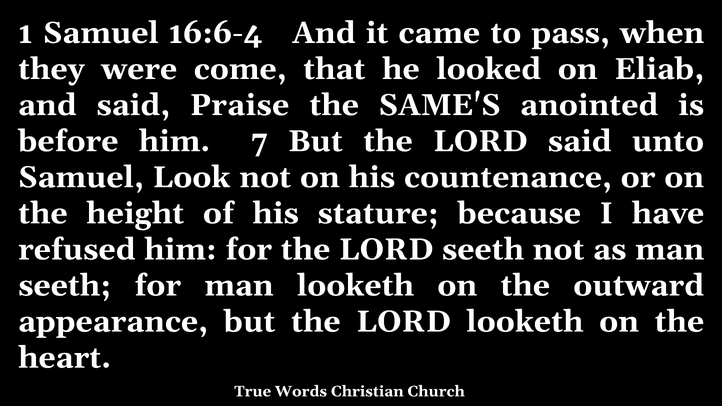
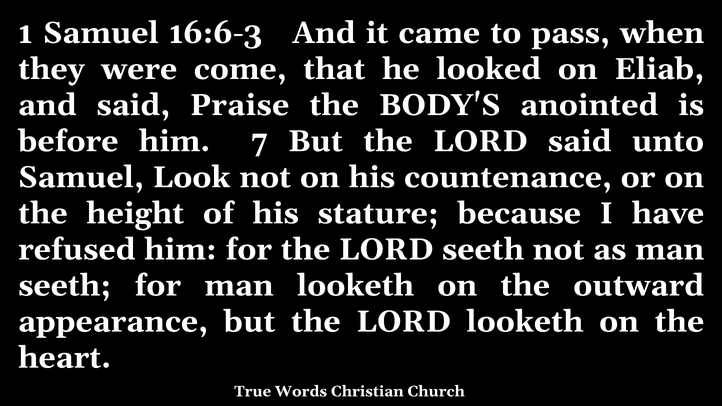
16:6-4: 16:6-4 -> 16:6-3 (216, 33)
SAME'S: SAME'S -> BODY'S (440, 105)
